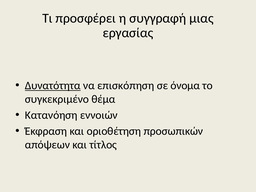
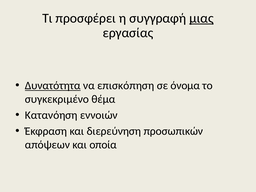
μιας underline: none -> present (201, 18)
οριοθέτηση: οριοθέτηση -> διερεύνηση (114, 131)
τίτλος: τίτλος -> οποία (103, 145)
